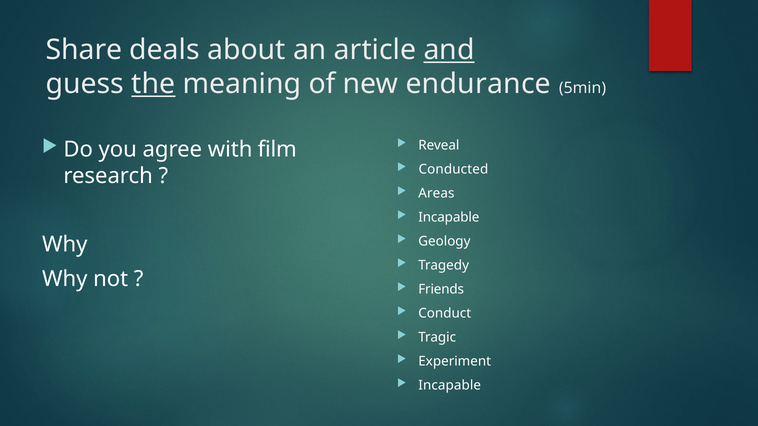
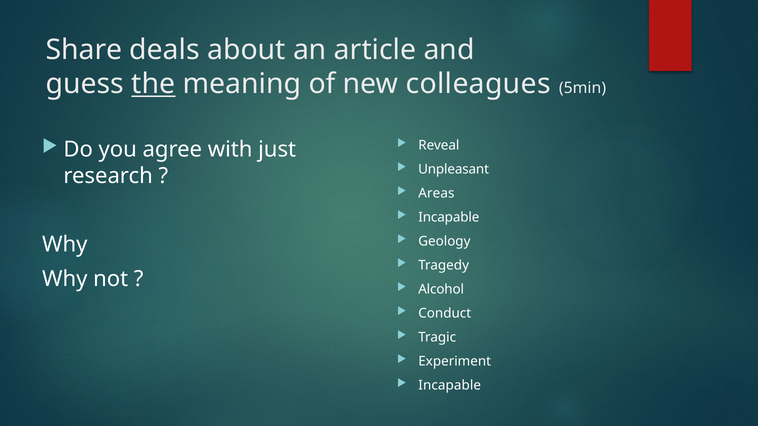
and underline: present -> none (449, 50)
endurance: endurance -> colleagues (478, 84)
film: film -> just (277, 150)
Conducted: Conducted -> Unpleasant (454, 169)
Friends: Friends -> Alcohol (441, 289)
